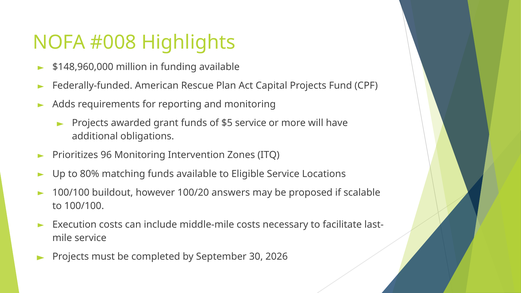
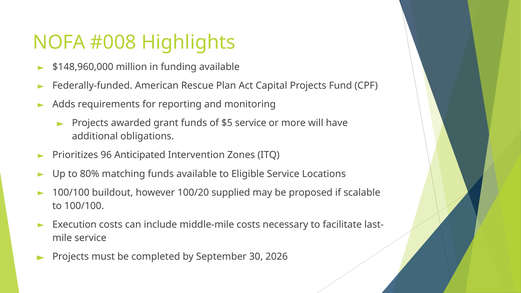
96 Monitoring: Monitoring -> Anticipated (140, 155)
answers: answers -> supplied (231, 193)
